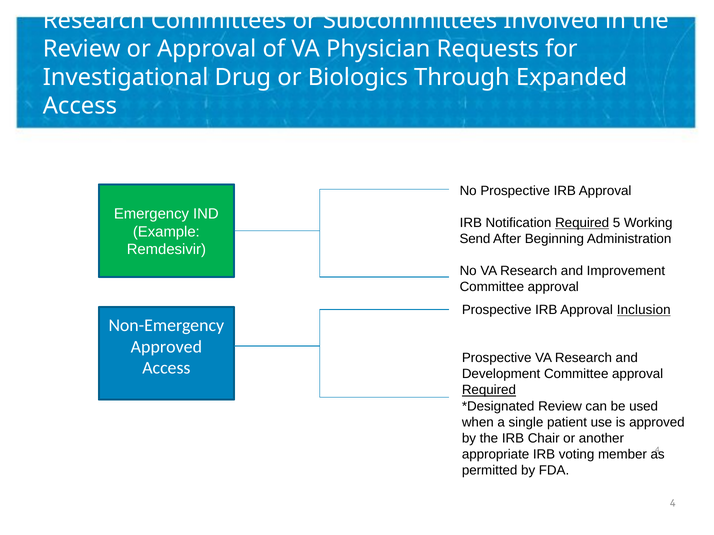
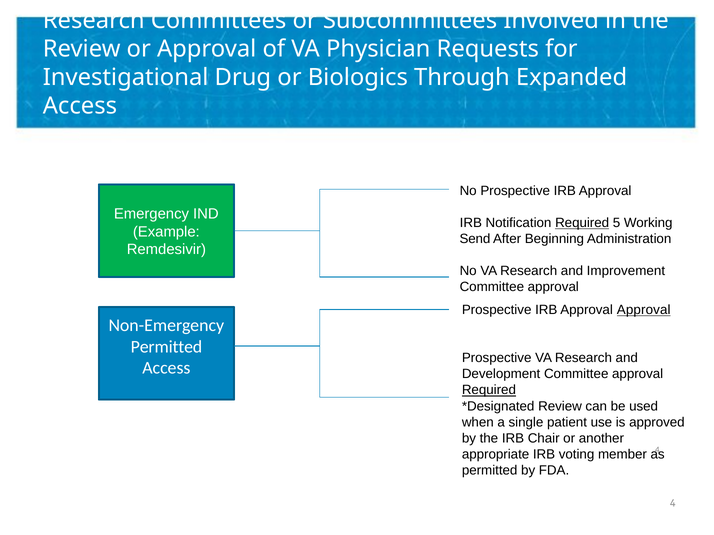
Approval Inclusion: Inclusion -> Approval (644, 310)
Approved: Approved -> Permitted (166, 347)
